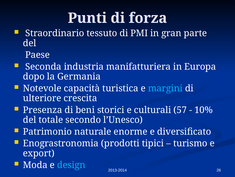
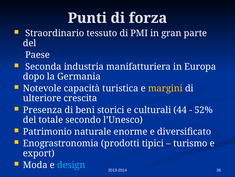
margini colour: light blue -> yellow (165, 88)
57: 57 -> 44 (180, 110)
10%: 10% -> 52% (204, 110)
